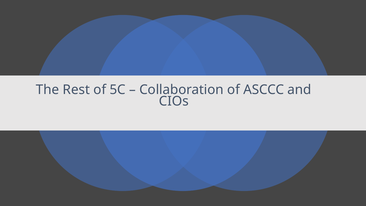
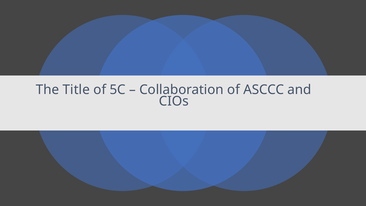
Rest: Rest -> Title (76, 90)
